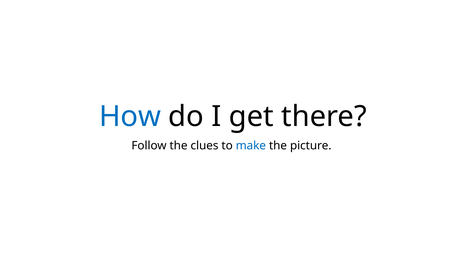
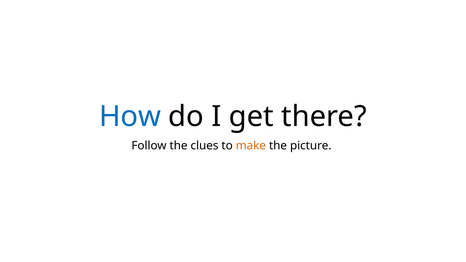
make colour: blue -> orange (251, 146)
